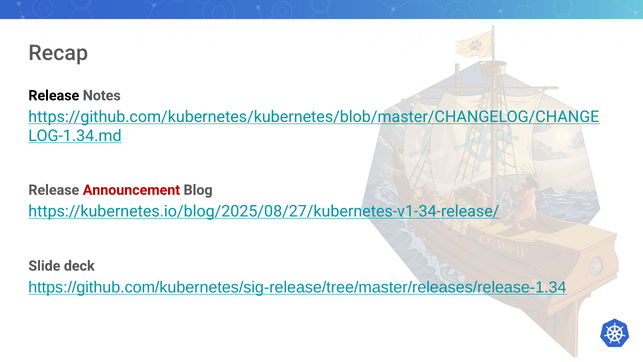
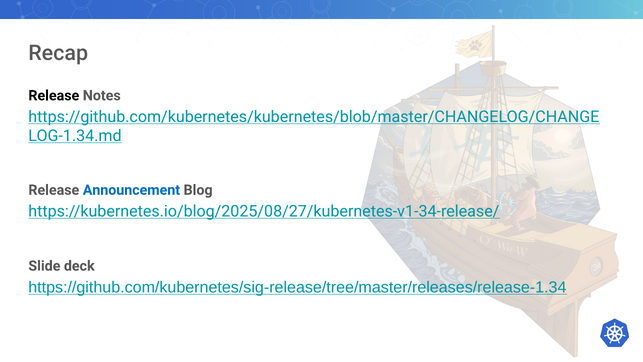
Announcement colour: red -> blue (131, 190)
